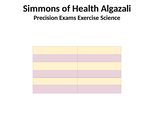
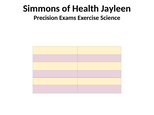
Algazali: Algazali -> Jayleen (116, 9)
